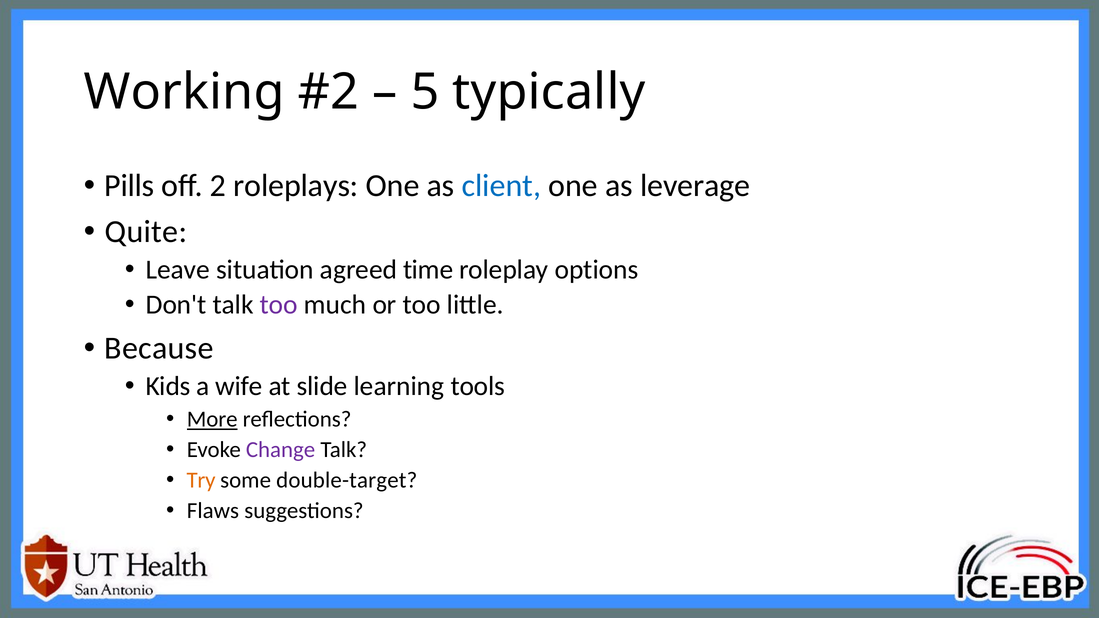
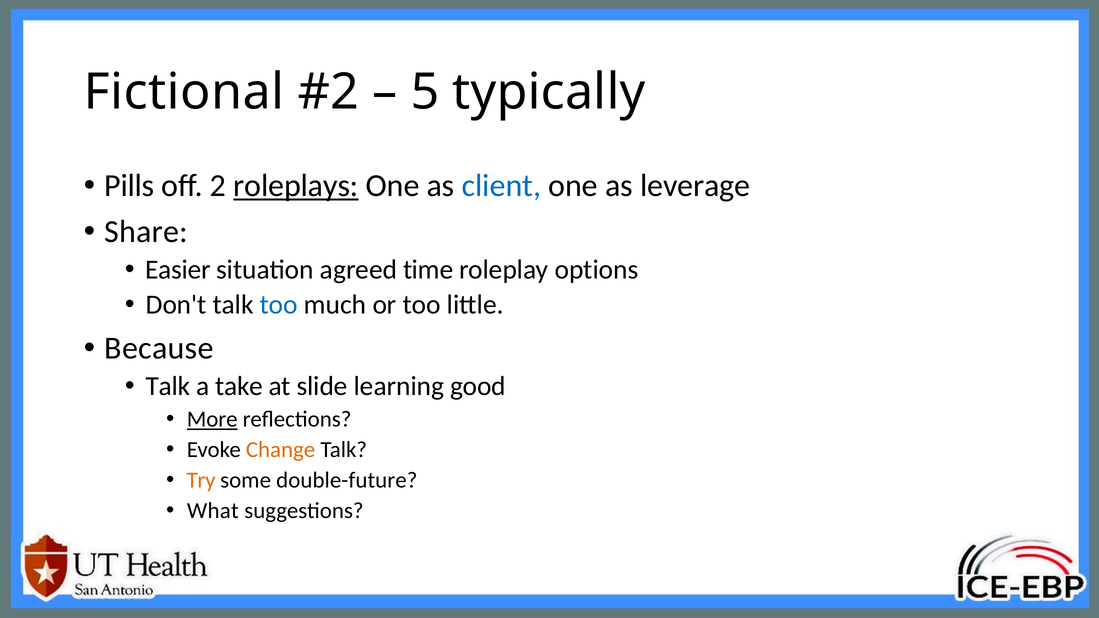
Working: Working -> Fictional (184, 92)
roleplays underline: none -> present (296, 186)
Quite: Quite -> Share (146, 232)
Leave: Leave -> Easier (178, 270)
too colour: purple -> blue (279, 305)
Kids: Kids -> Talk (168, 386)
wife: wife -> take (239, 386)
tools: tools -> good (478, 386)
Change colour: purple -> orange (281, 450)
double-target: double-target -> double-future (347, 480)
Flaws: Flaws -> What (213, 511)
